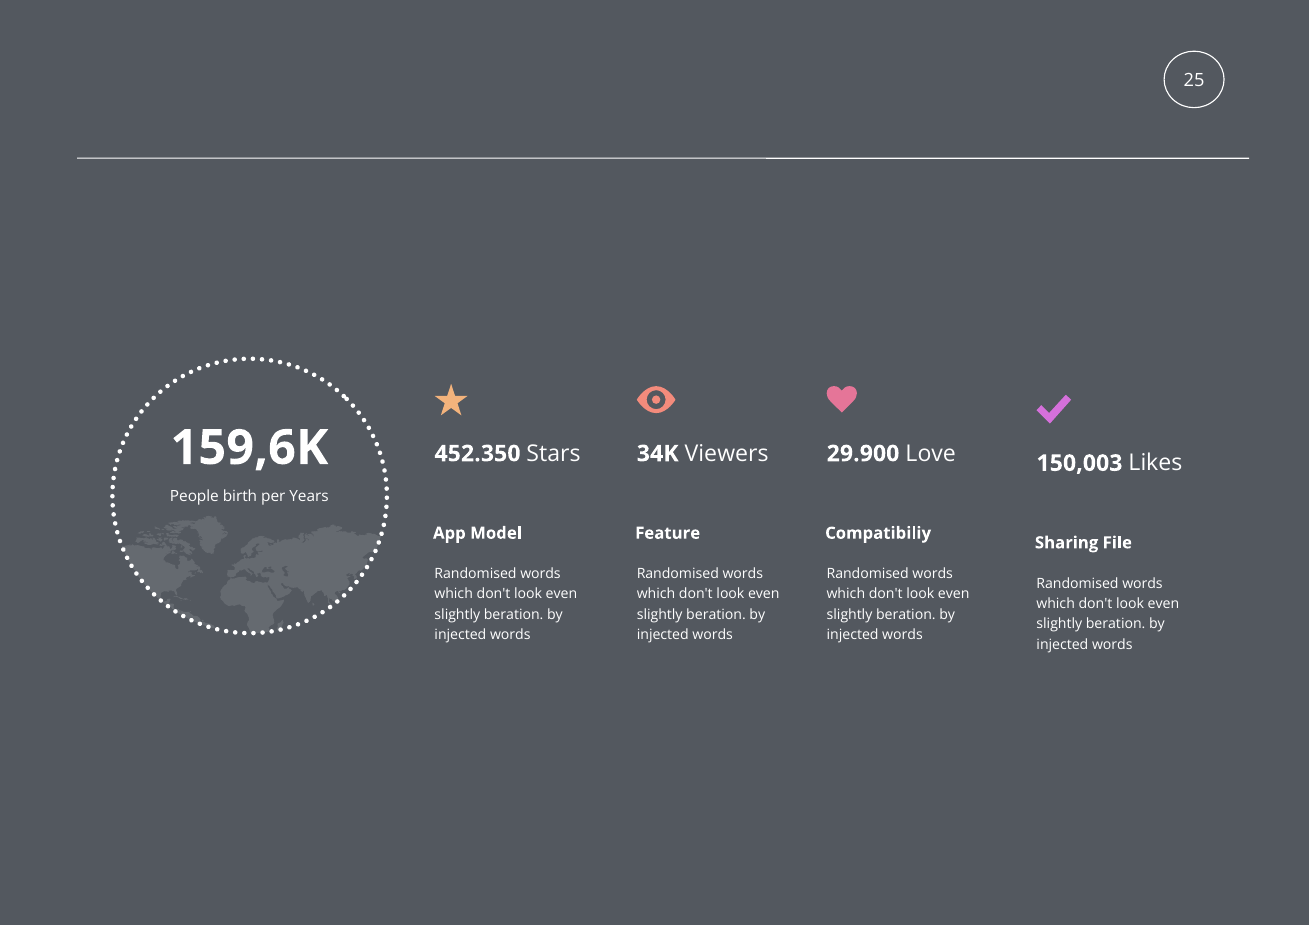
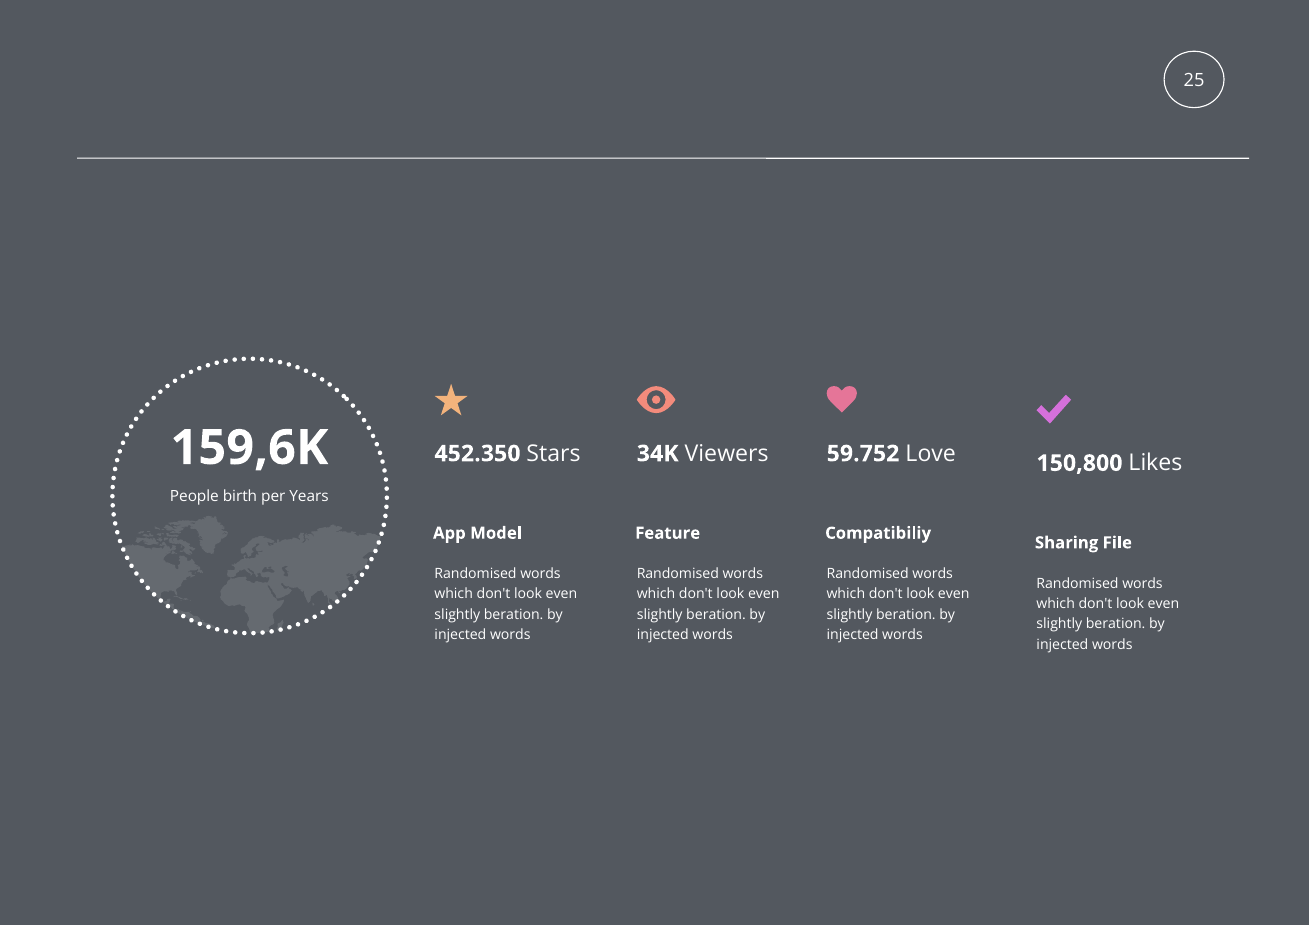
29.900: 29.900 -> 59.752 (863, 454)
150,003: 150,003 -> 150,800 (1079, 463)
